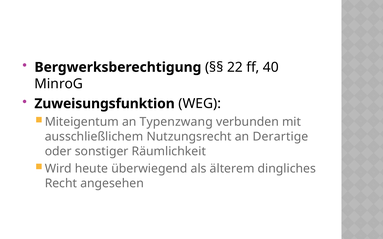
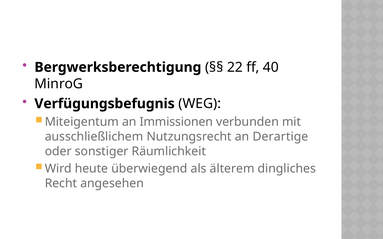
Zuweisungsfunktion: Zuweisungsfunktion -> Verfügungsbefugnis (105, 104)
Typenzwang: Typenzwang -> Immissionen (176, 122)
